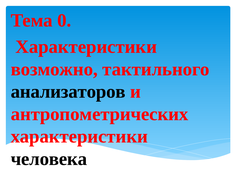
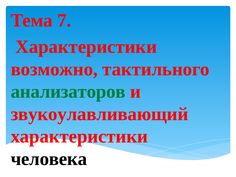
0: 0 -> 7 (64, 20)
анализаторов colour: black -> green (68, 92)
антропометрических: антропометрических -> звукоулавливающий (100, 114)
